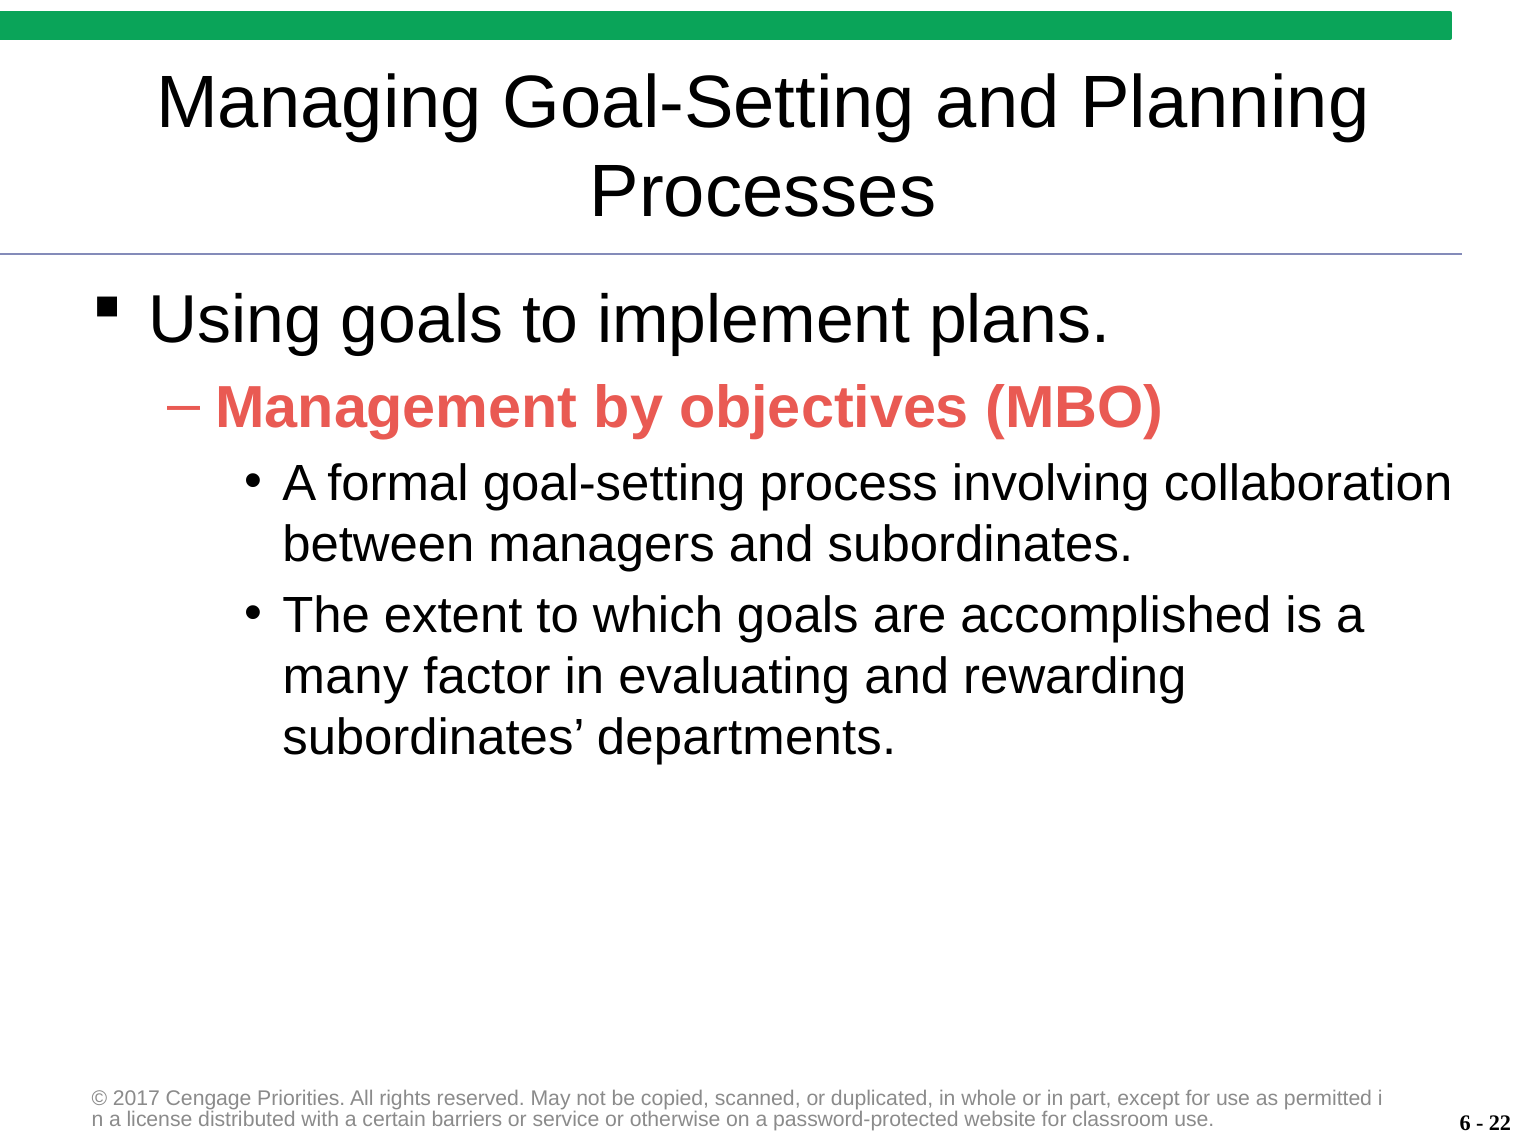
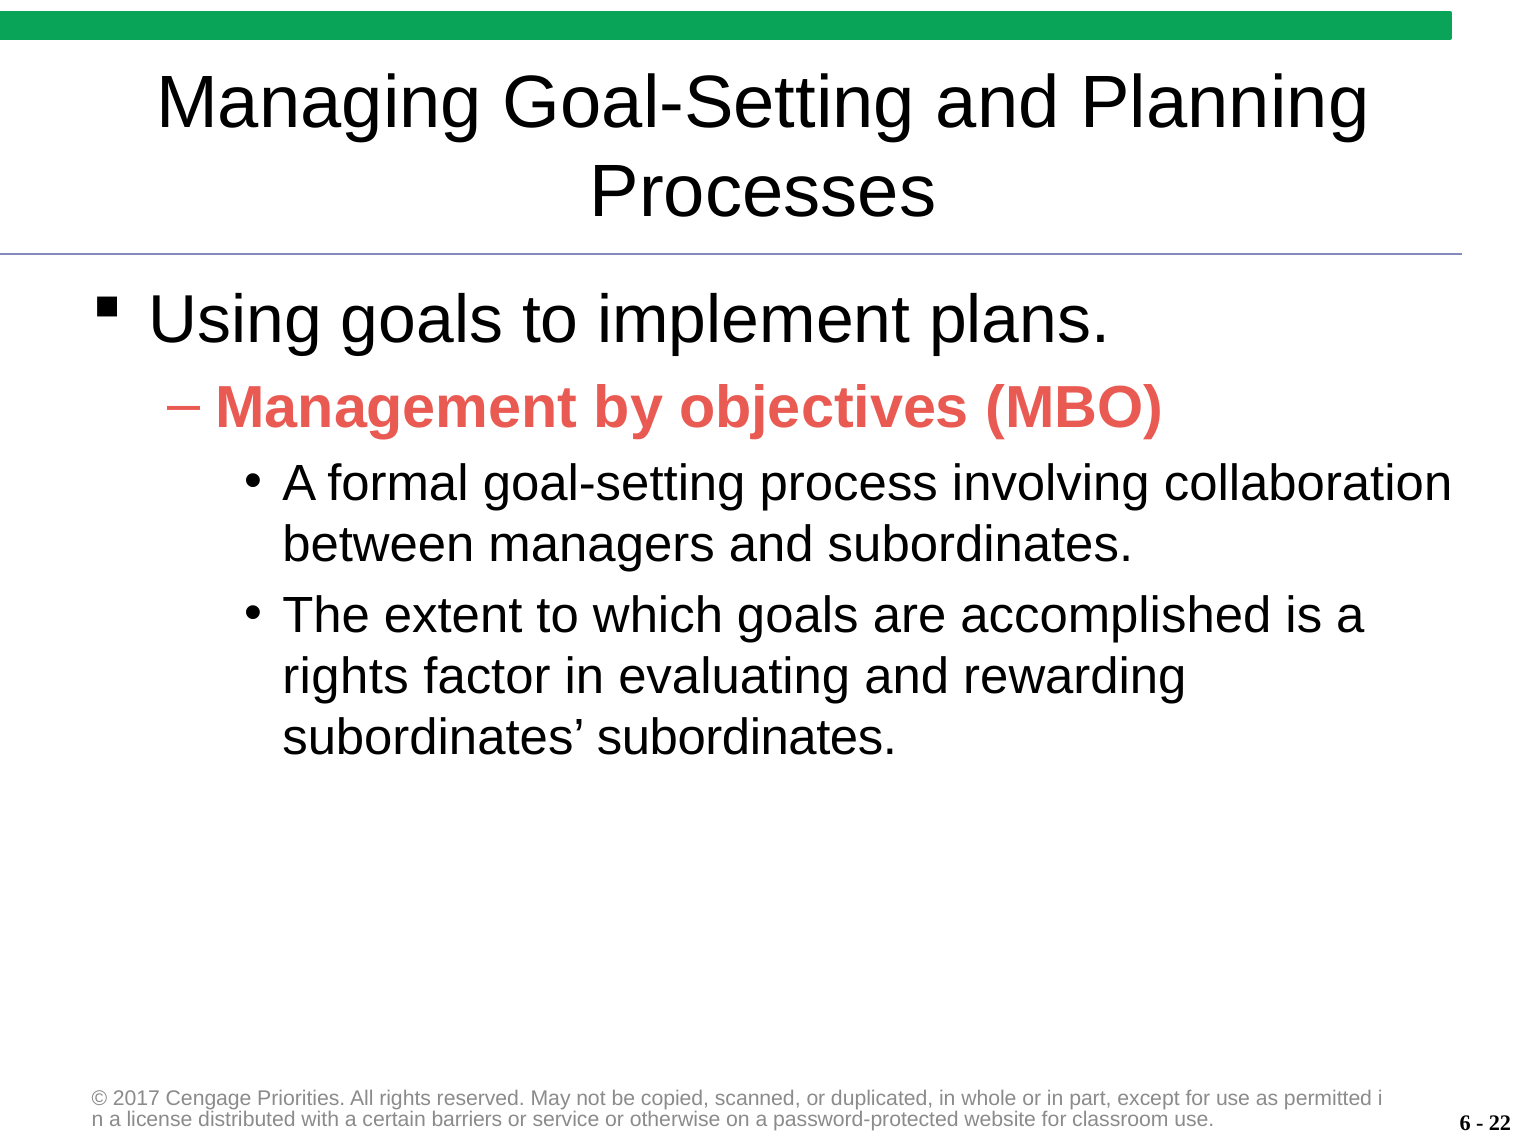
many: many -> rights (346, 677)
subordinates departments: departments -> subordinates (747, 738)
